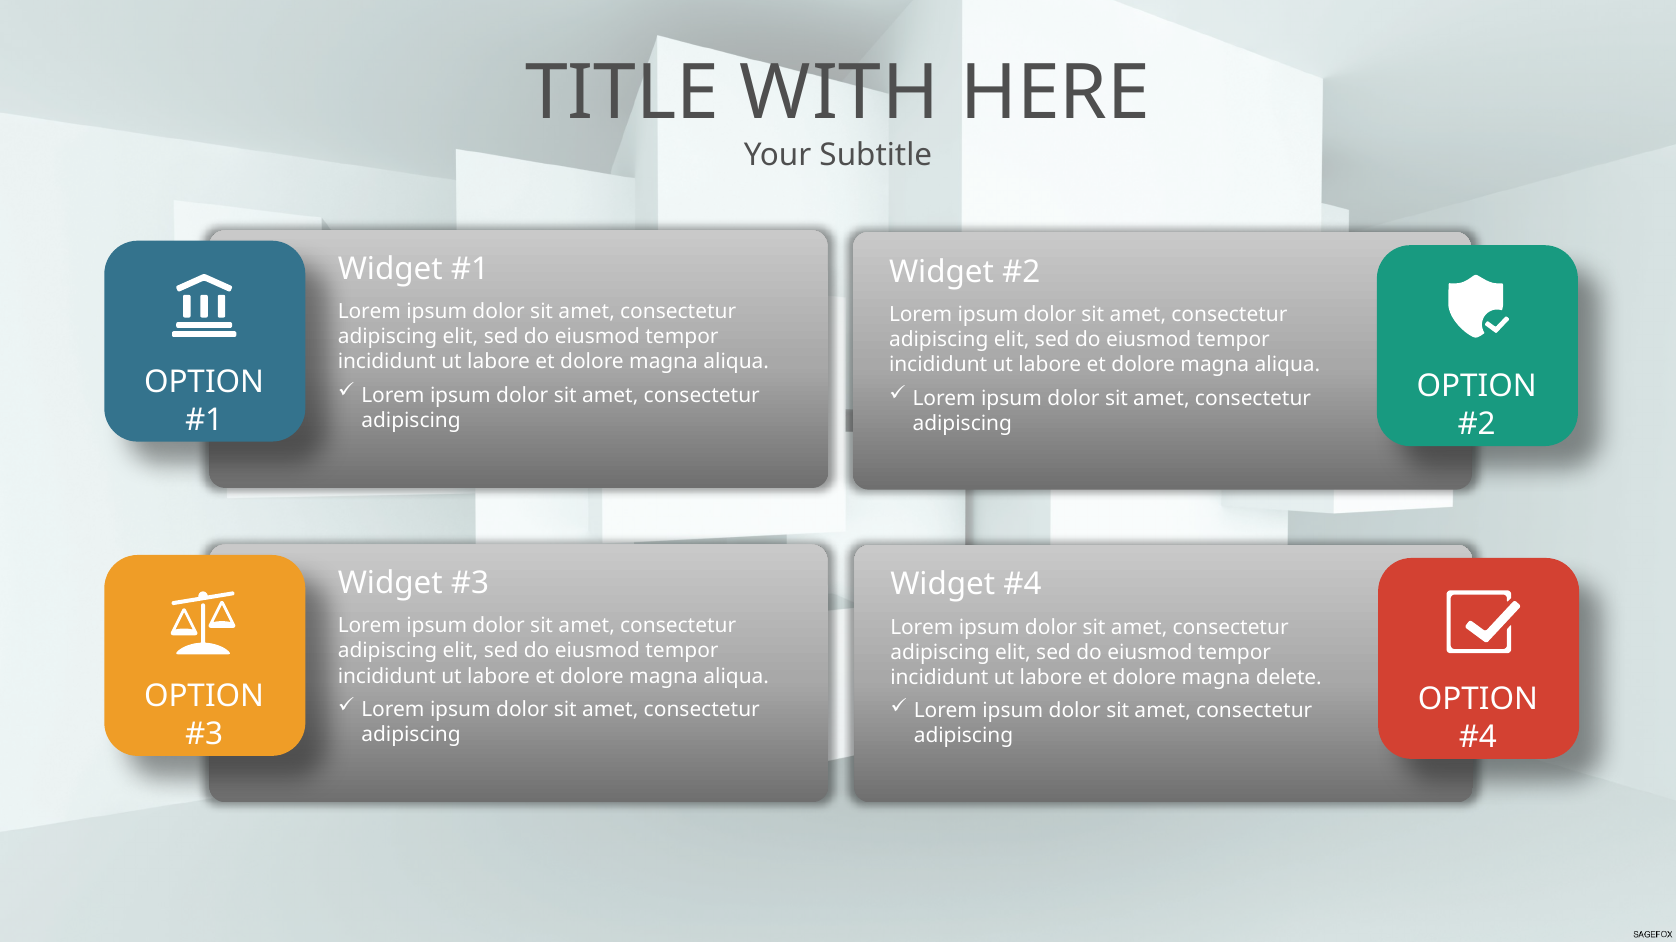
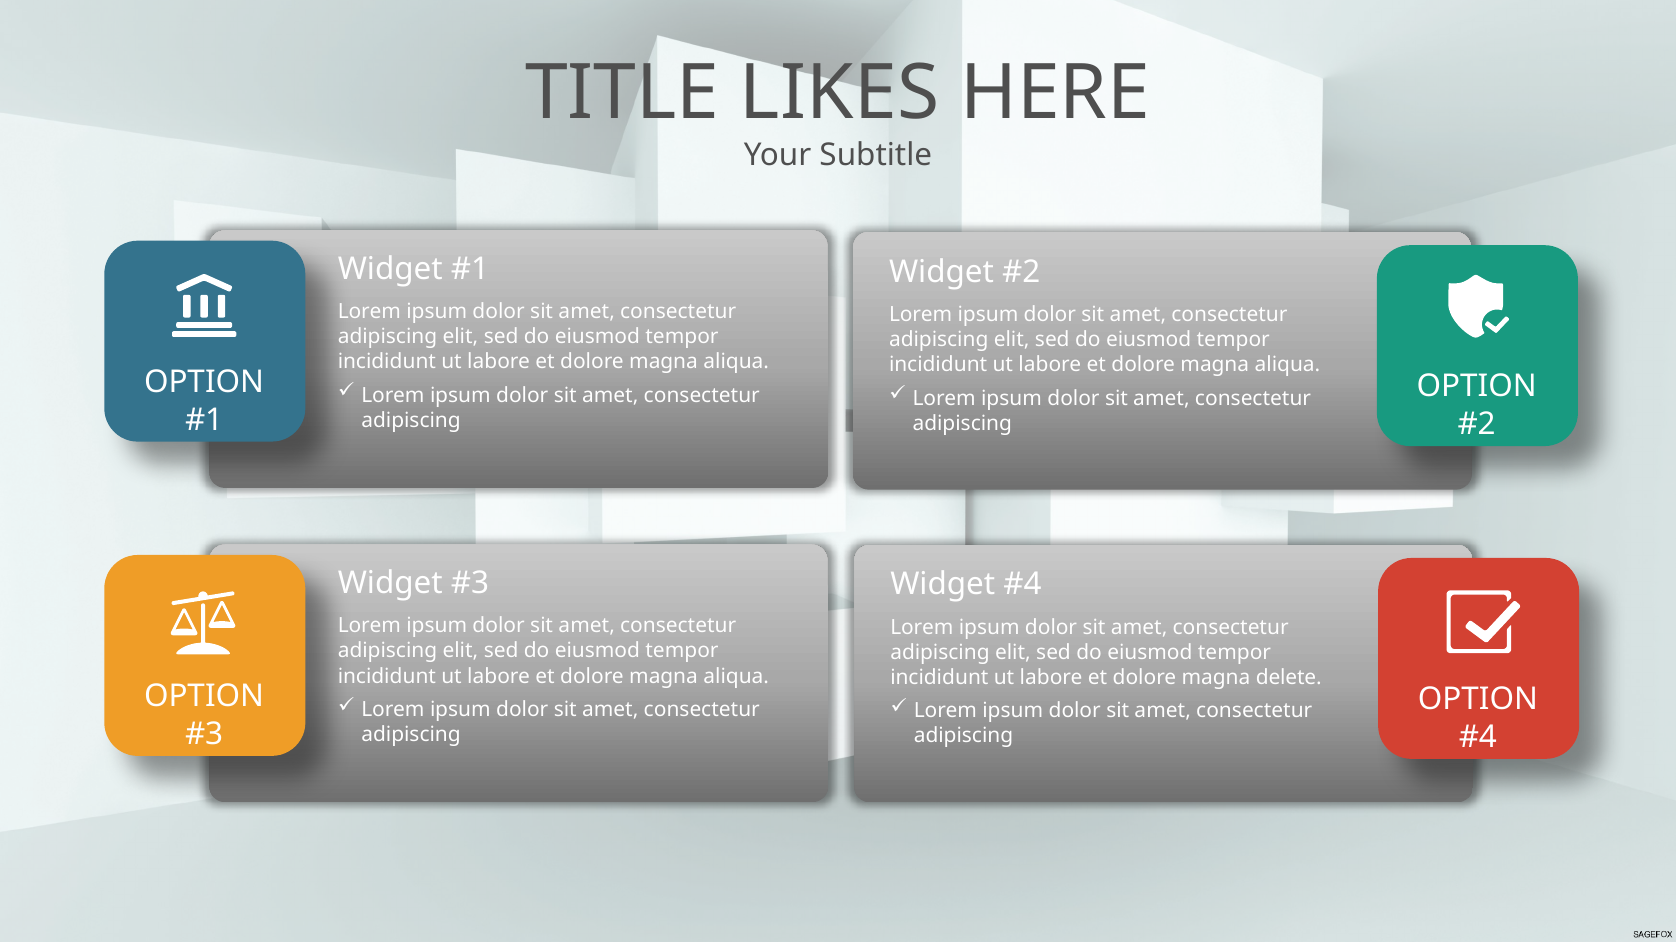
WITH: WITH -> LIKES (840, 93)
